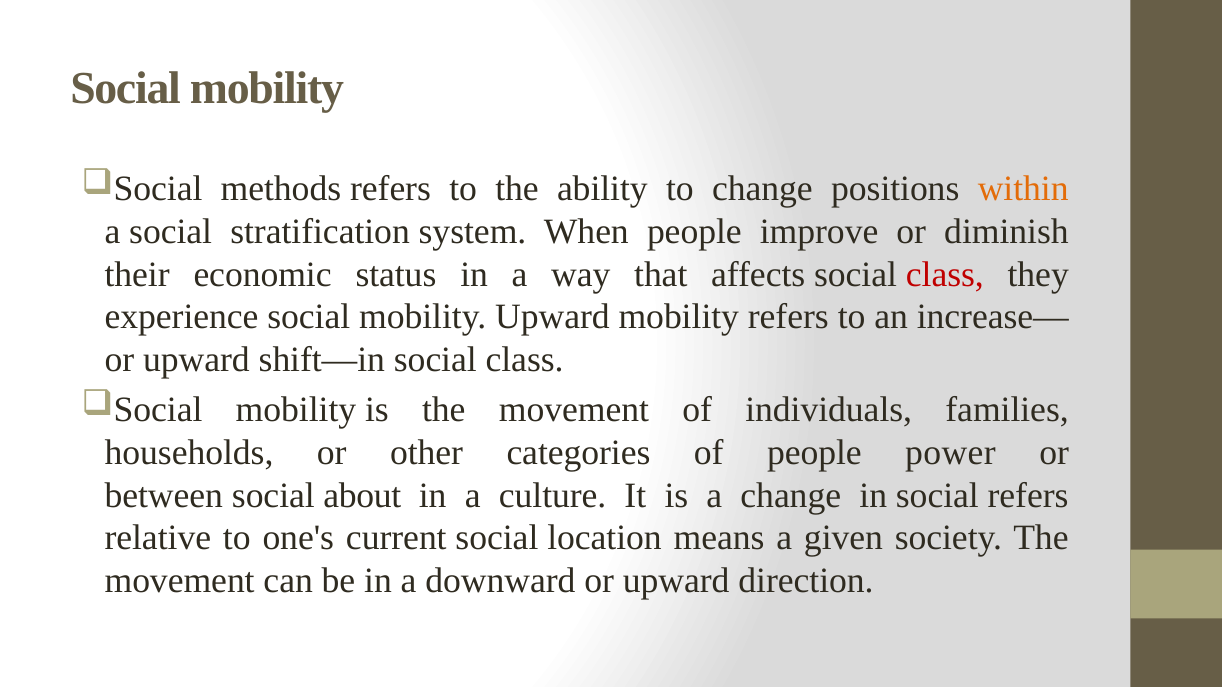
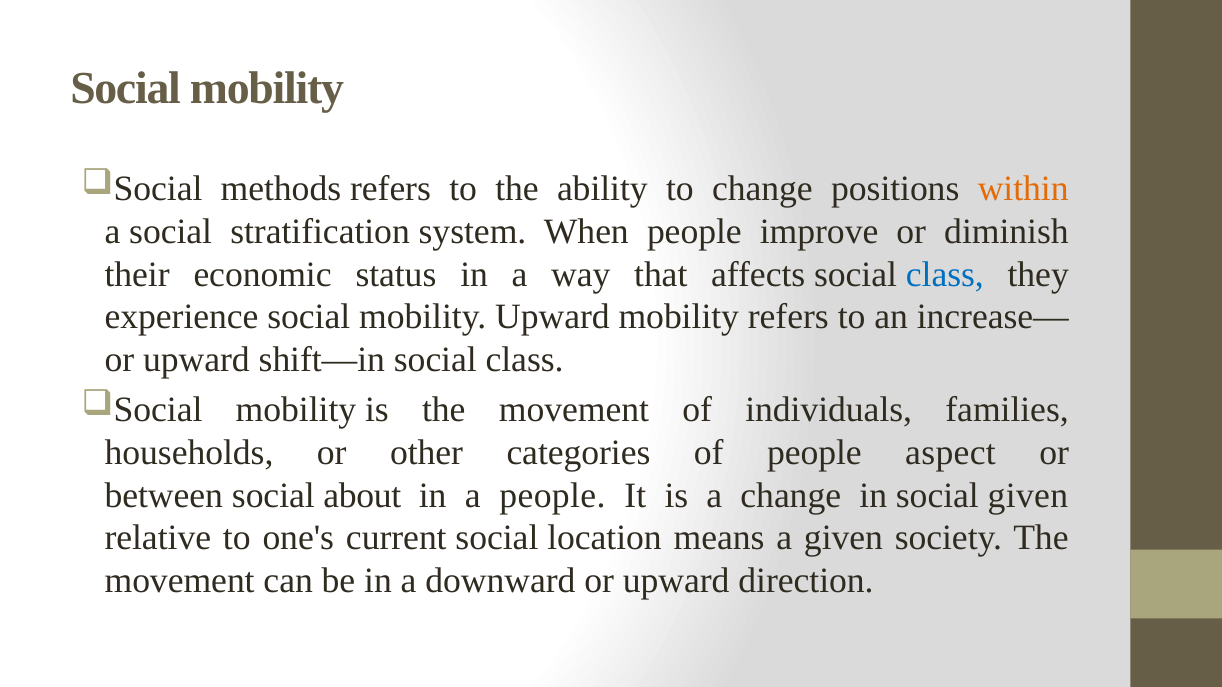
class colour: red -> blue (945, 274)
power: power -> aspect (950, 453)
a culture: culture -> people (552, 496)
social refers: refers -> given (1028, 496)
